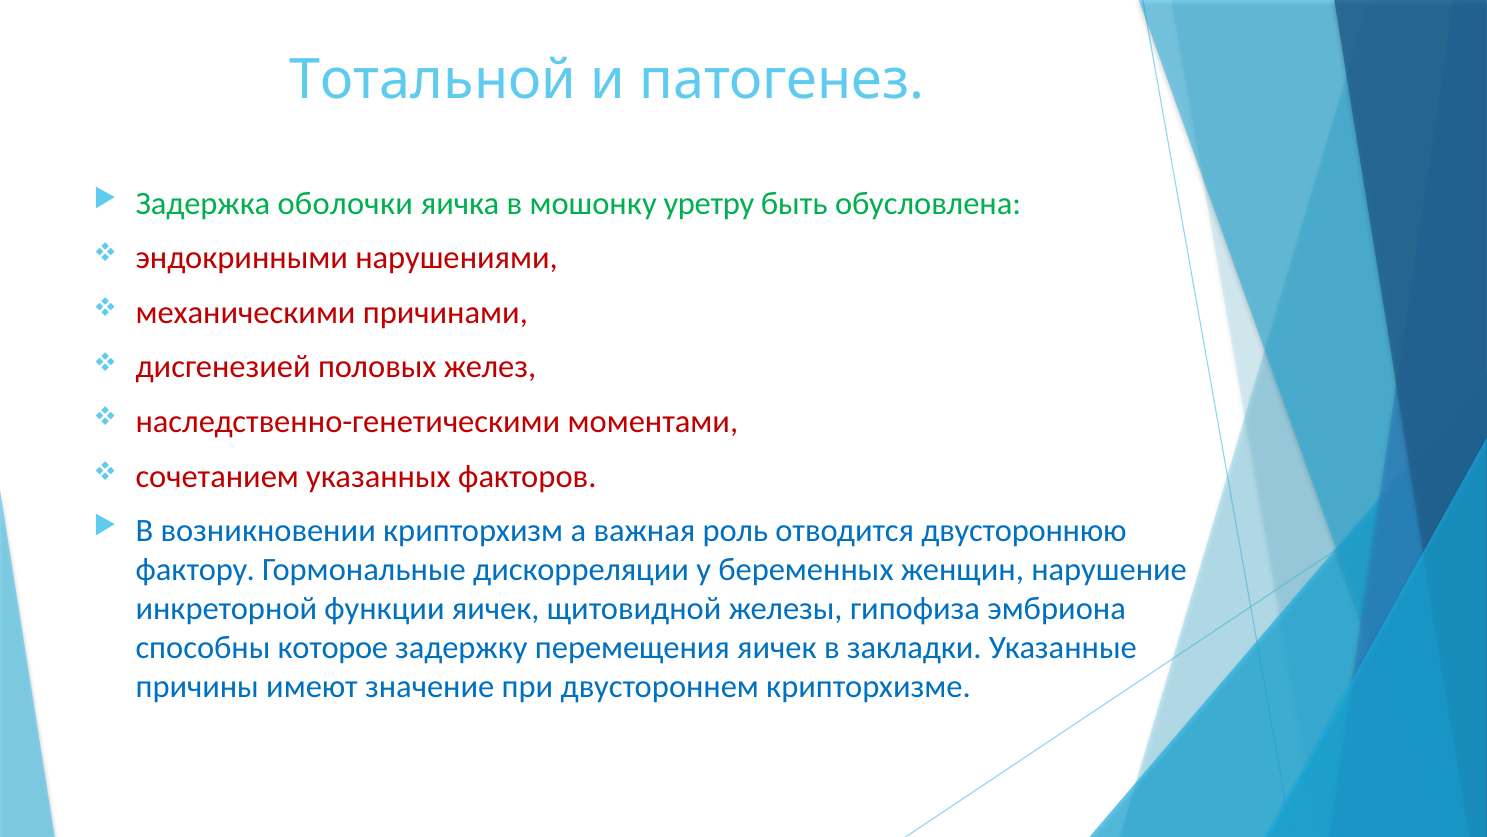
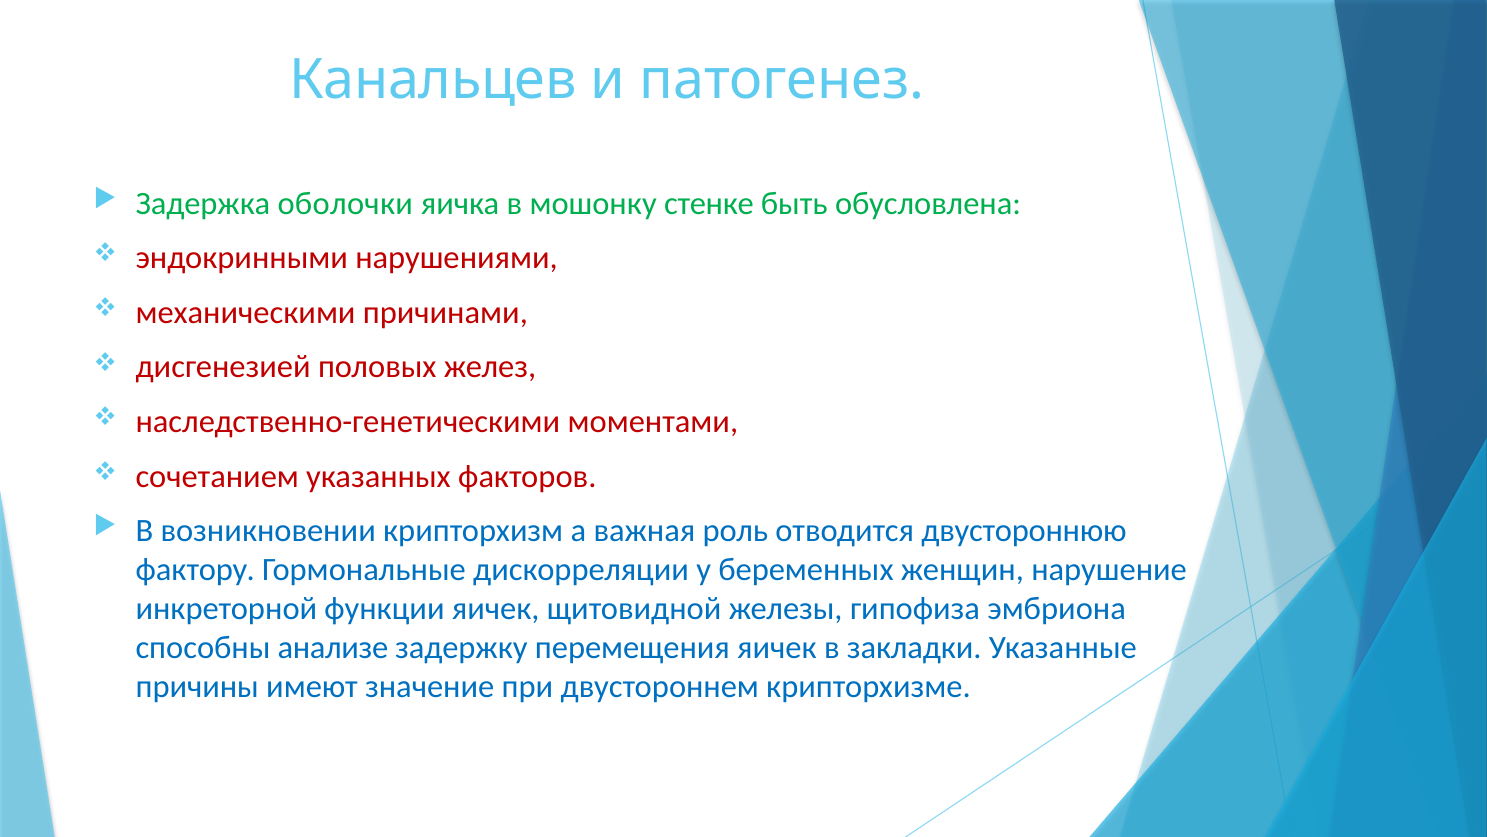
Тотальной: Тотальной -> Канальцев (433, 80)
уретру: уретру -> стенке (709, 203)
которое: которое -> анализе (333, 648)
